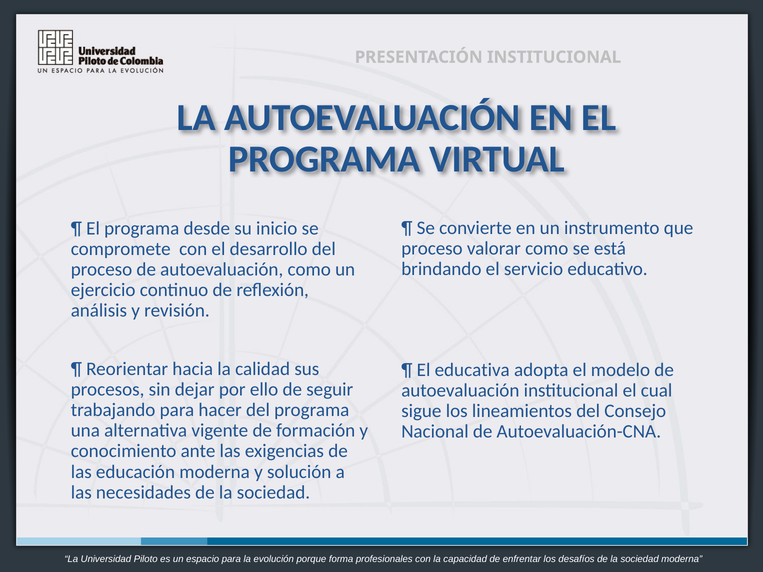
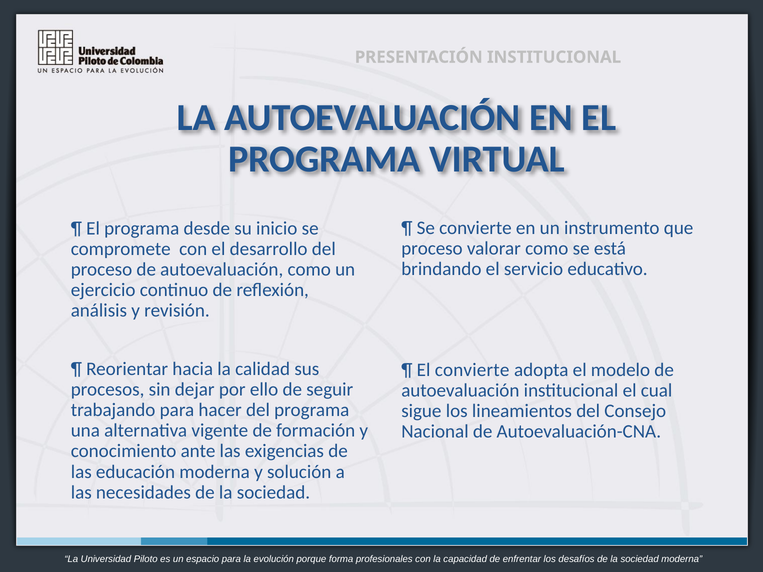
El educativa: educativa -> convierte (472, 370)
